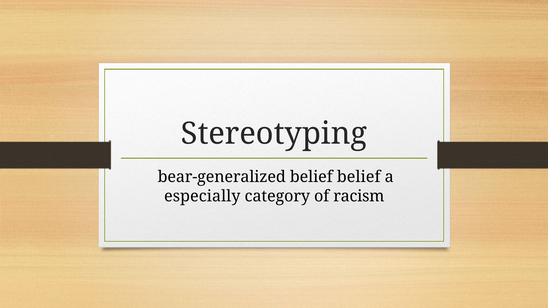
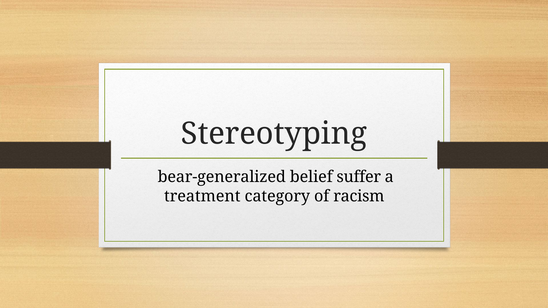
belief belief: belief -> suffer (359, 177)
especially: especially -> treatment (202, 196)
